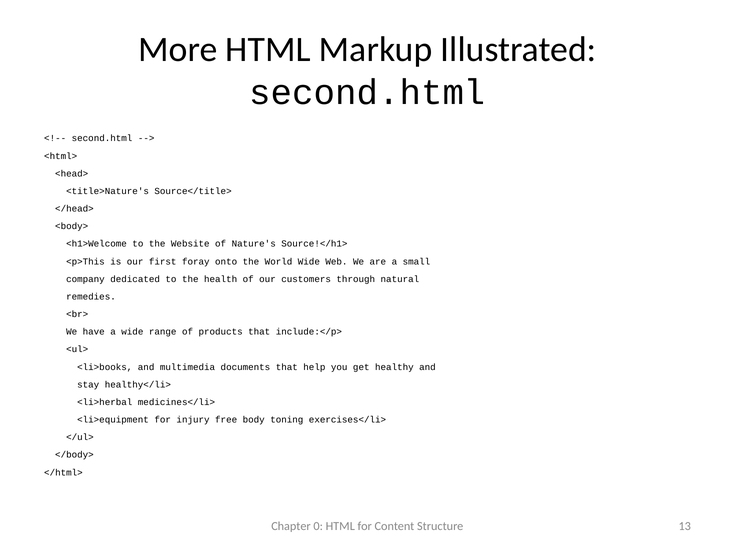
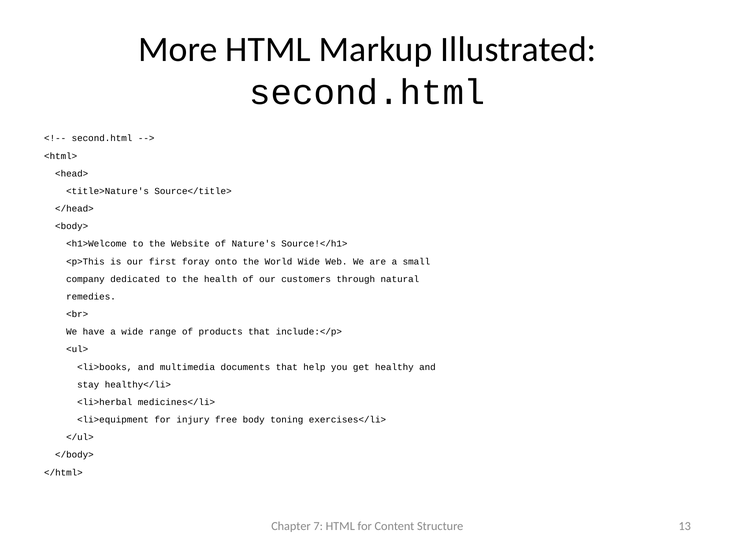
0: 0 -> 7 (318, 526)
